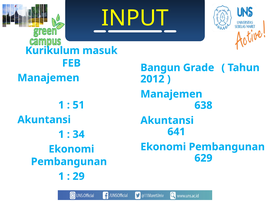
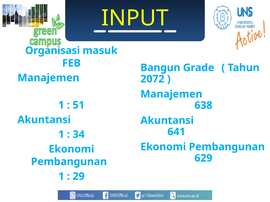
Kurikulum: Kurikulum -> Organisasi (53, 51)
2012: 2012 -> 2072 (152, 79)
